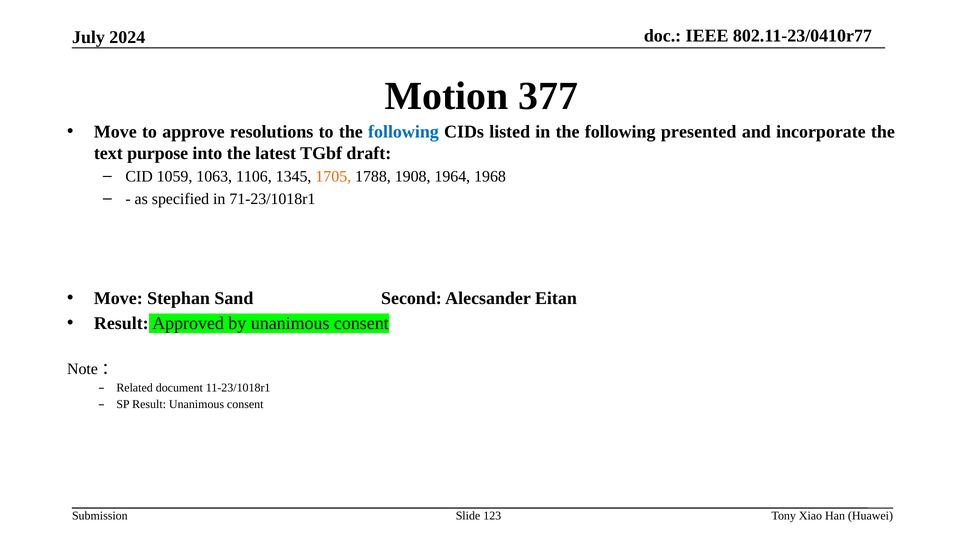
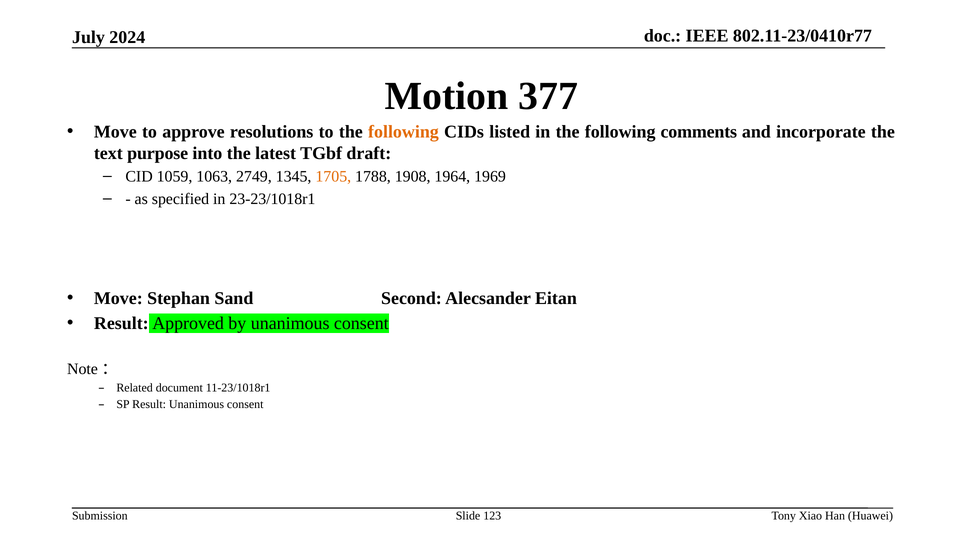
following colour: blue -> orange (403, 132)
presented: presented -> comments (699, 132)
1106: 1106 -> 2749 (254, 177)
1968: 1968 -> 1969 (490, 177)
71-23/1018r1: 71-23/1018r1 -> 23-23/1018r1 (272, 199)
